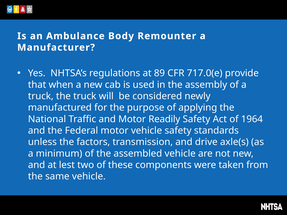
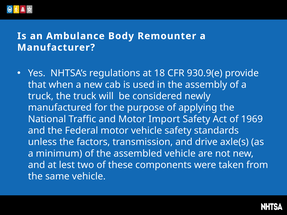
89: 89 -> 18 (159, 73)
717.0(e: 717.0(e -> 930.9(e (205, 73)
Readily: Readily -> Import (164, 119)
1964: 1964 -> 1969 (252, 119)
